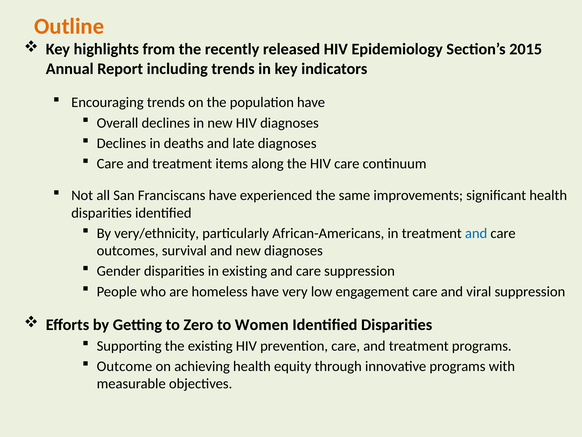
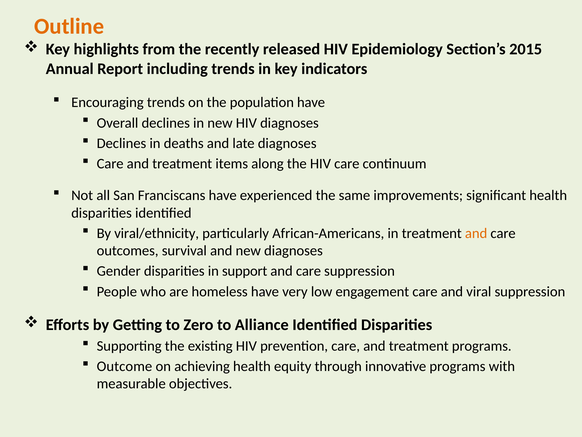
very/ethnicity: very/ethnicity -> viral/ethnicity (157, 233)
and colour: blue -> orange (476, 233)
in existing: existing -> support (245, 271)
Women: Women -> Alliance (262, 324)
